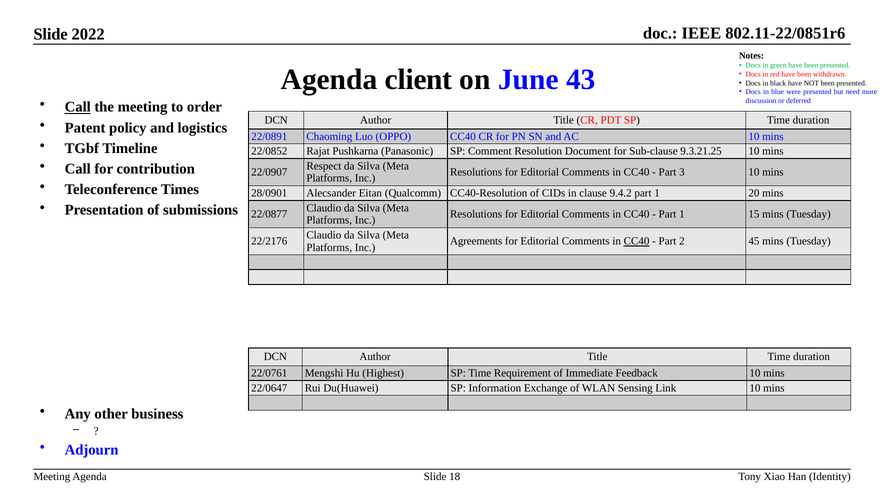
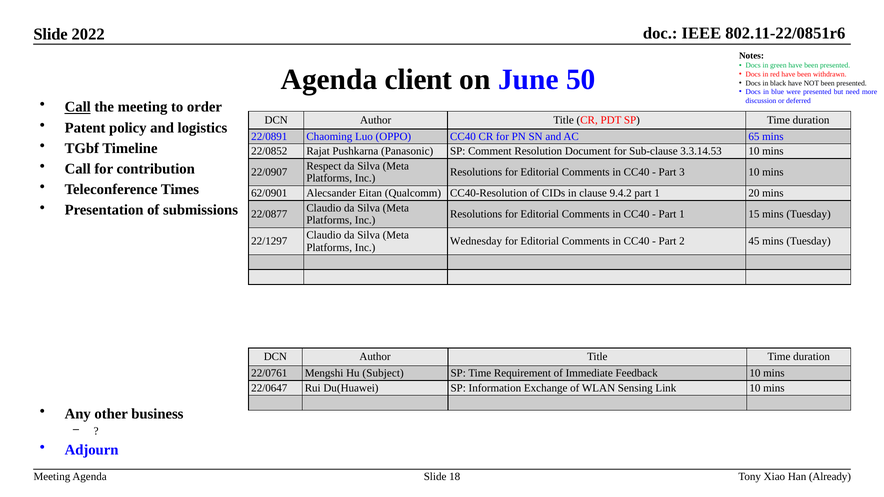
43: 43 -> 50 (581, 79)
AC 10: 10 -> 65 (754, 136)
9.3.21.25: 9.3.21.25 -> 3.3.14.53 (701, 151)
28/0901: 28/0901 -> 62/0901 (269, 193)
22/2176: 22/2176 -> 22/1297 (269, 241)
Agreements: Agreements -> Wednesday (476, 241)
CC40 underline: present -> none (637, 241)
Highest: Highest -> Subject (383, 373)
Identity: Identity -> Already (830, 477)
